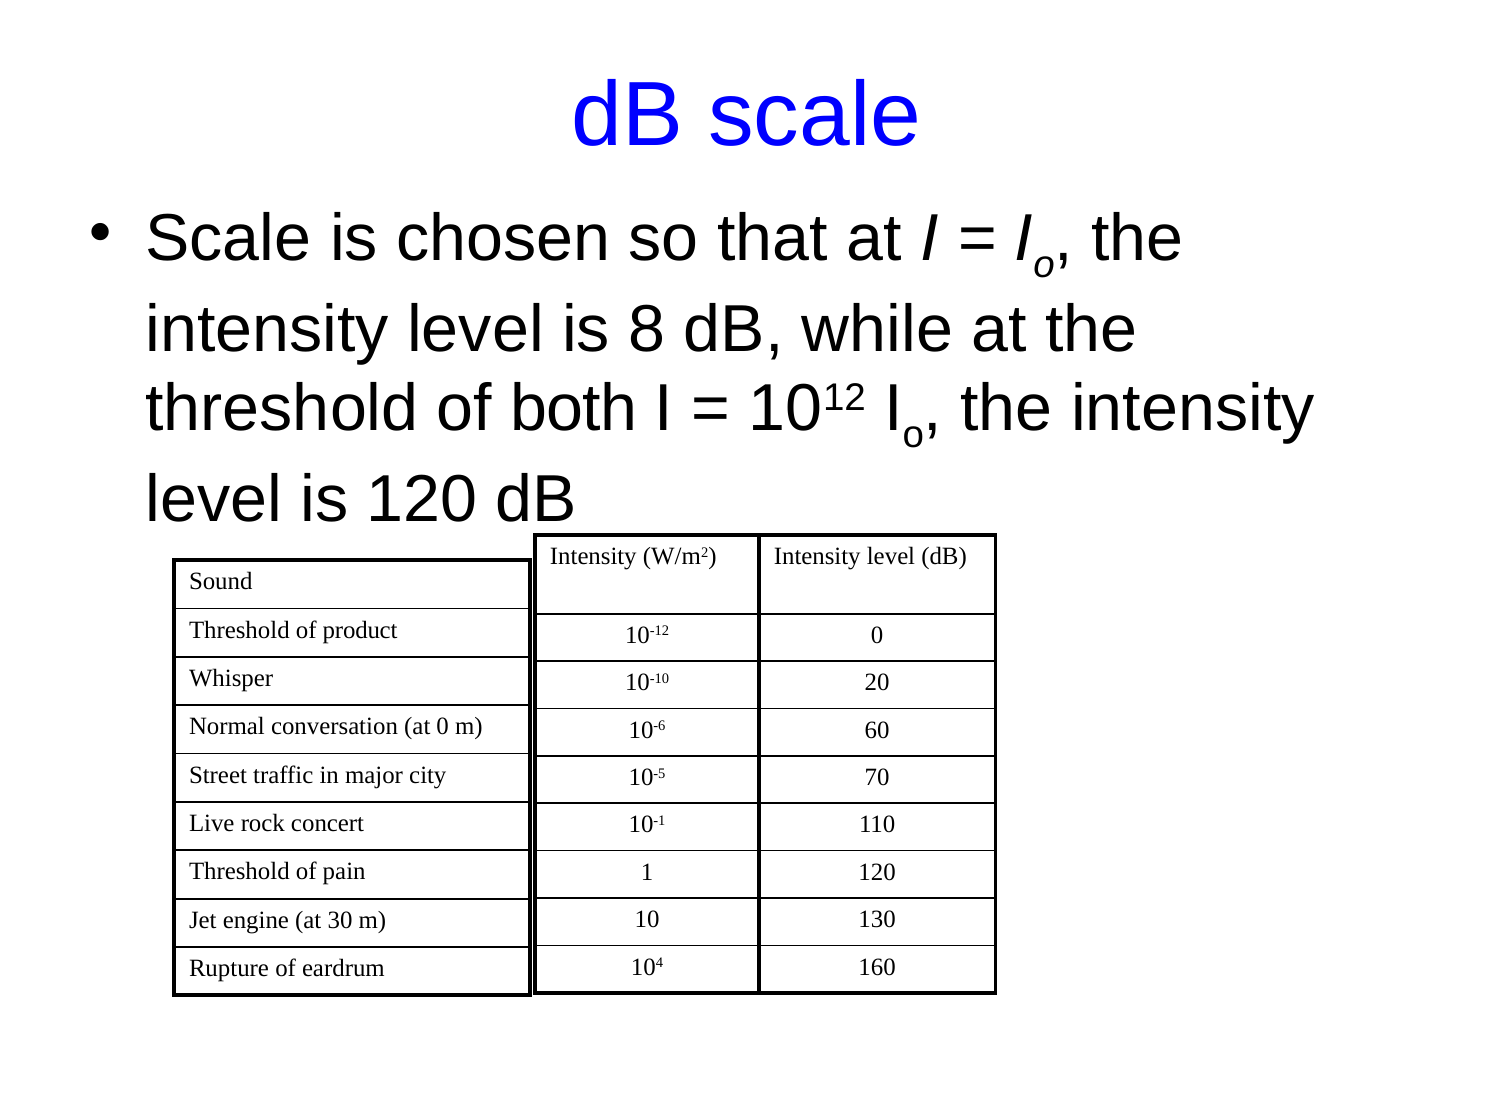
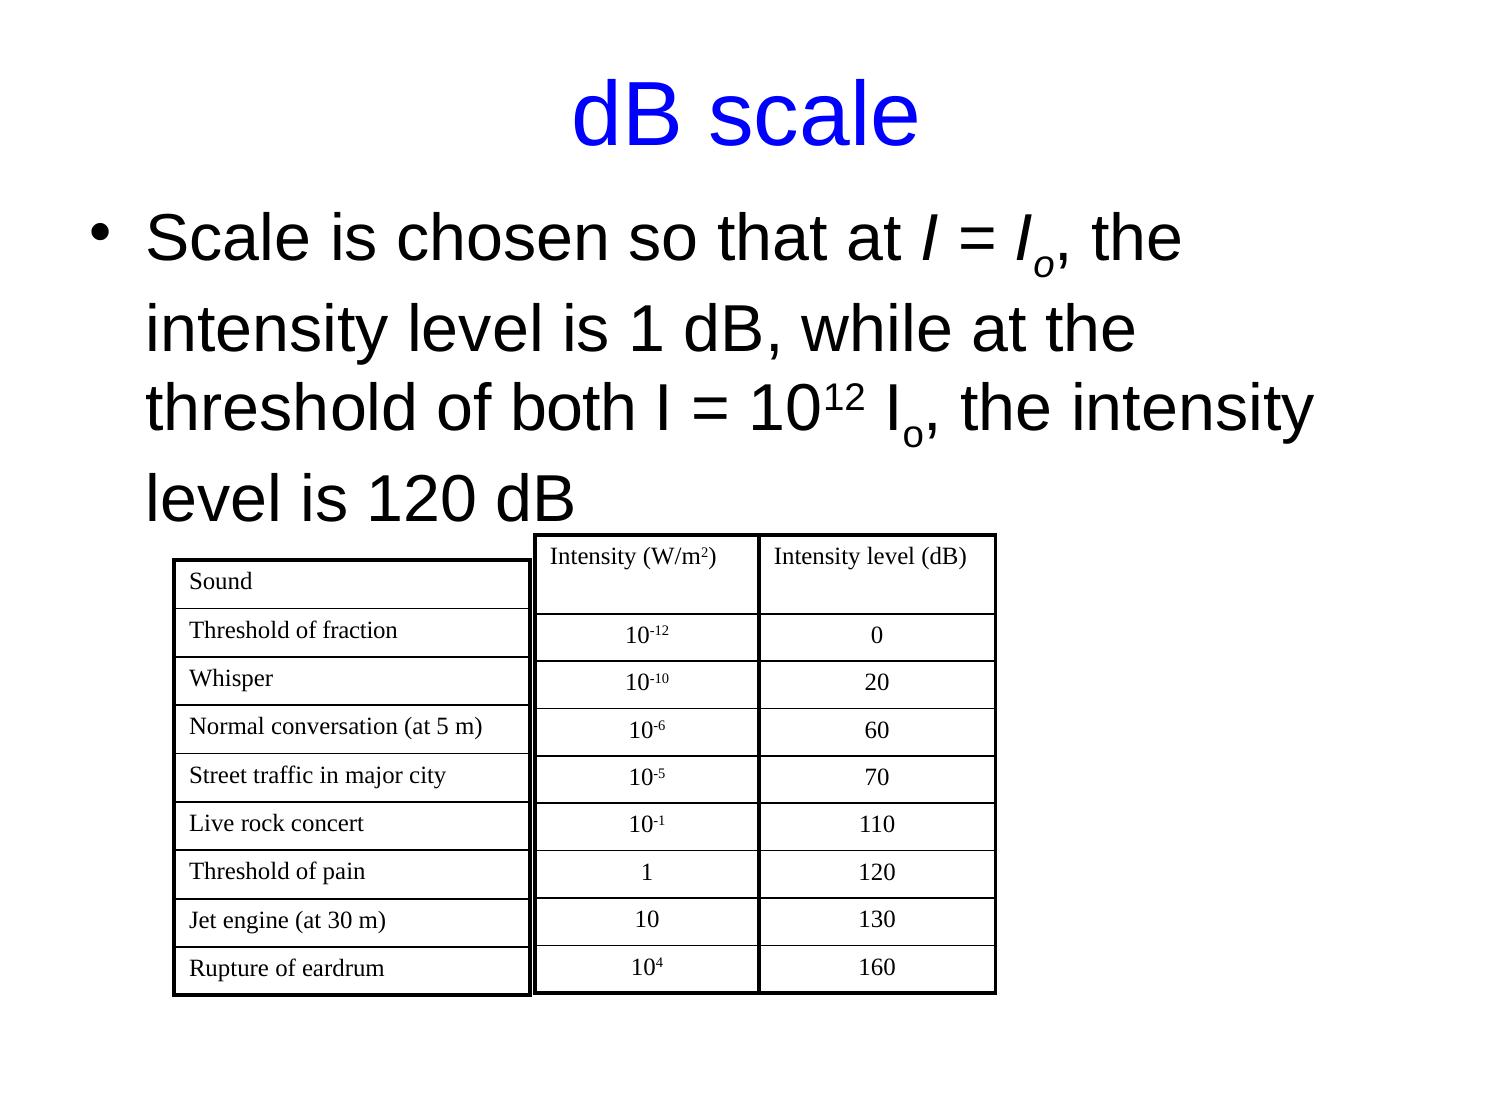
is 8: 8 -> 1 (647, 329)
product: product -> fraction (360, 630)
at 0: 0 -> 5 (443, 726)
